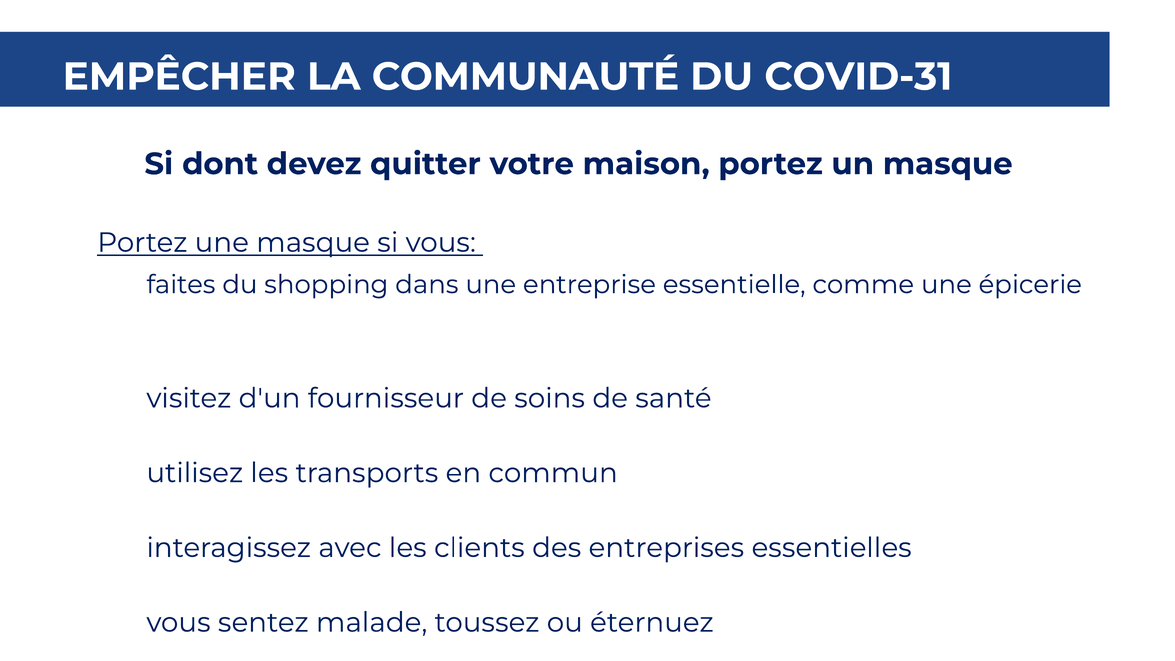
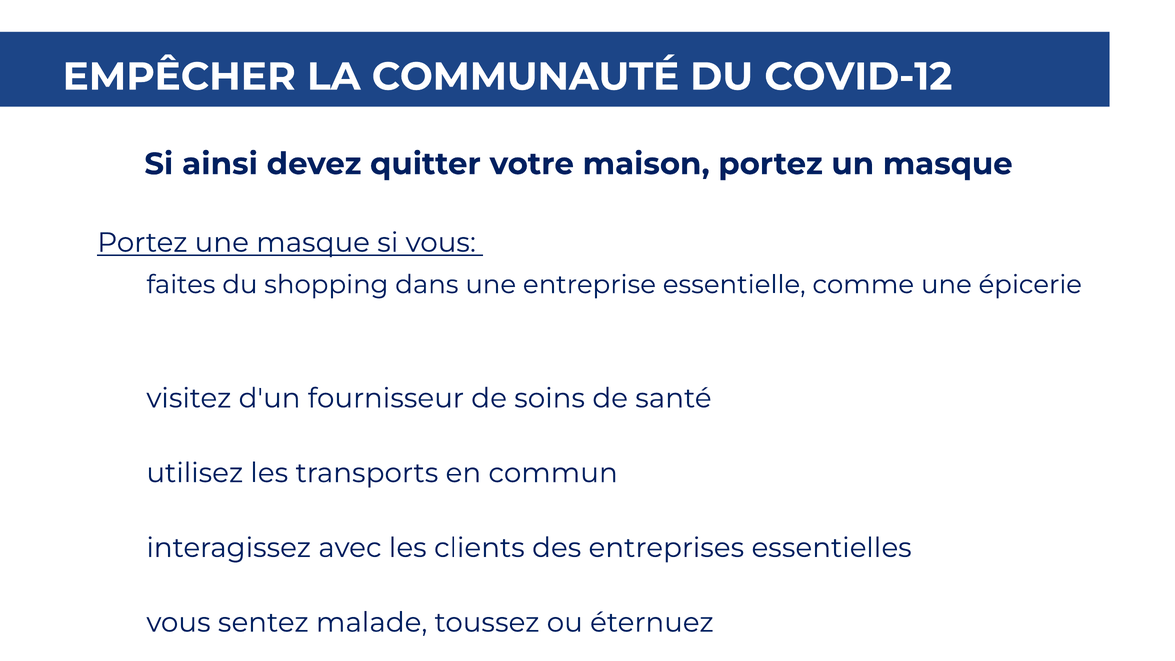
COVID-31: COVID-31 -> COVID-12 (858, 77)
dont: dont -> ainsi (220, 164)
